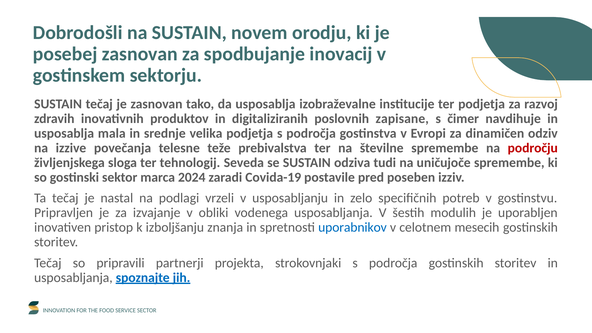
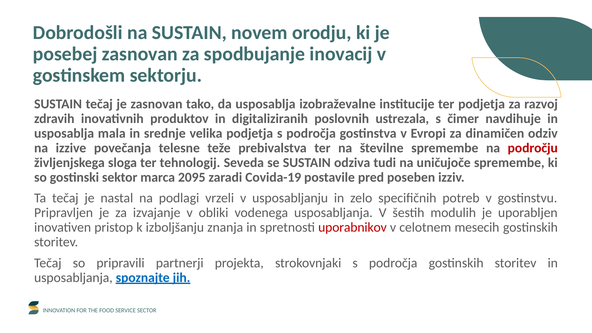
zapisane: zapisane -> ustrezala (402, 119)
2024: 2024 -> 2095 (192, 177)
uporabnikov colour: blue -> red (352, 227)
